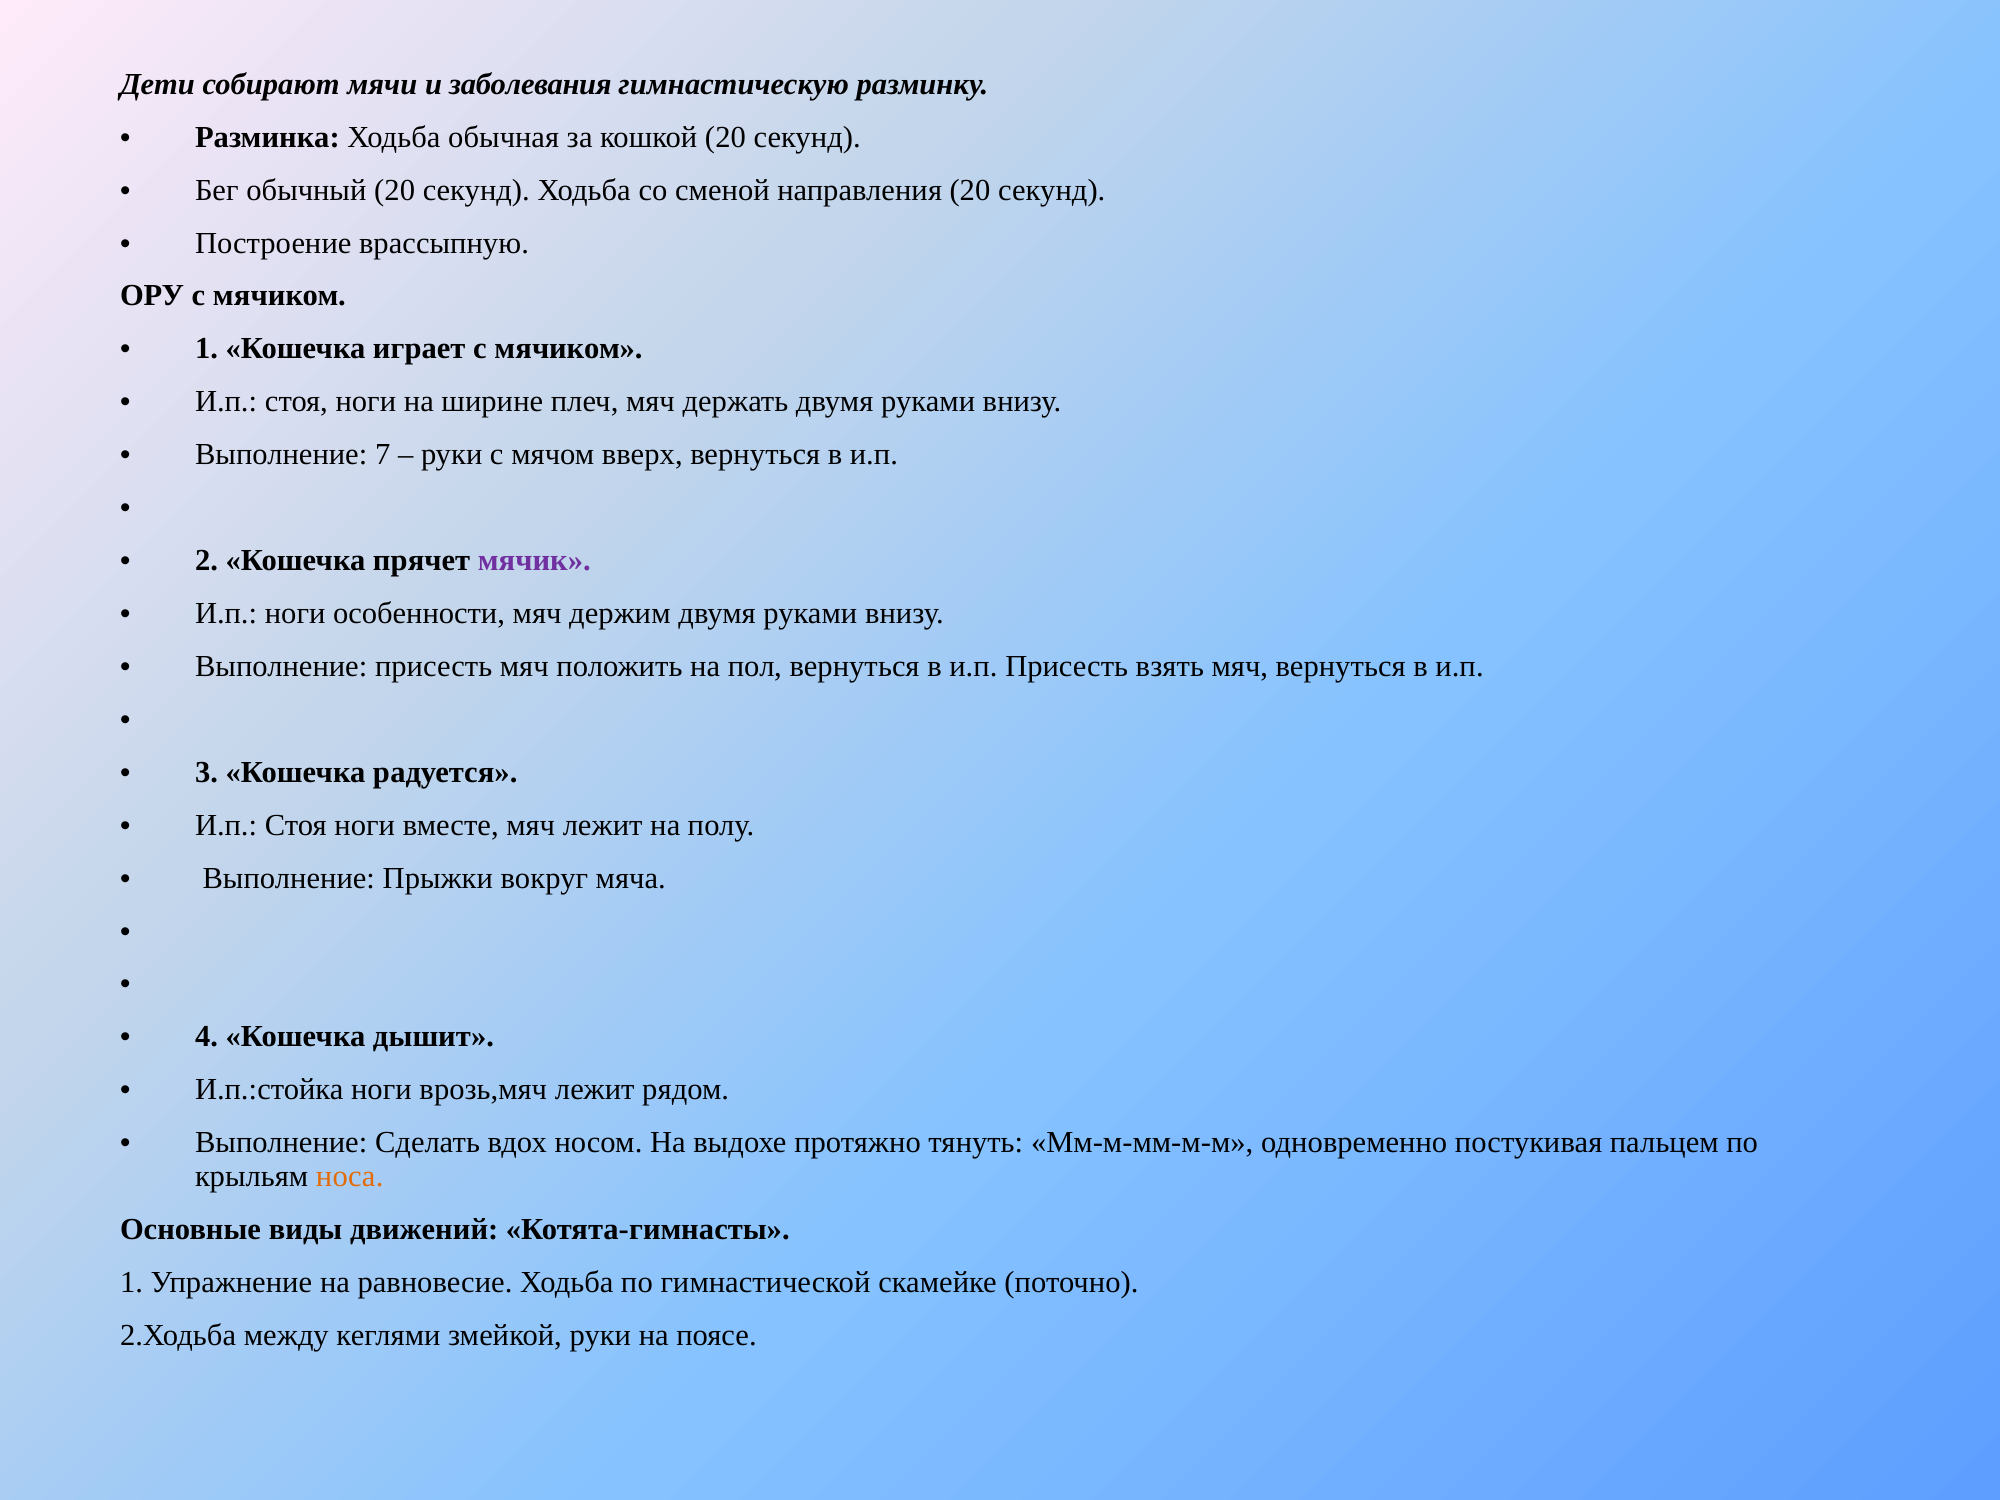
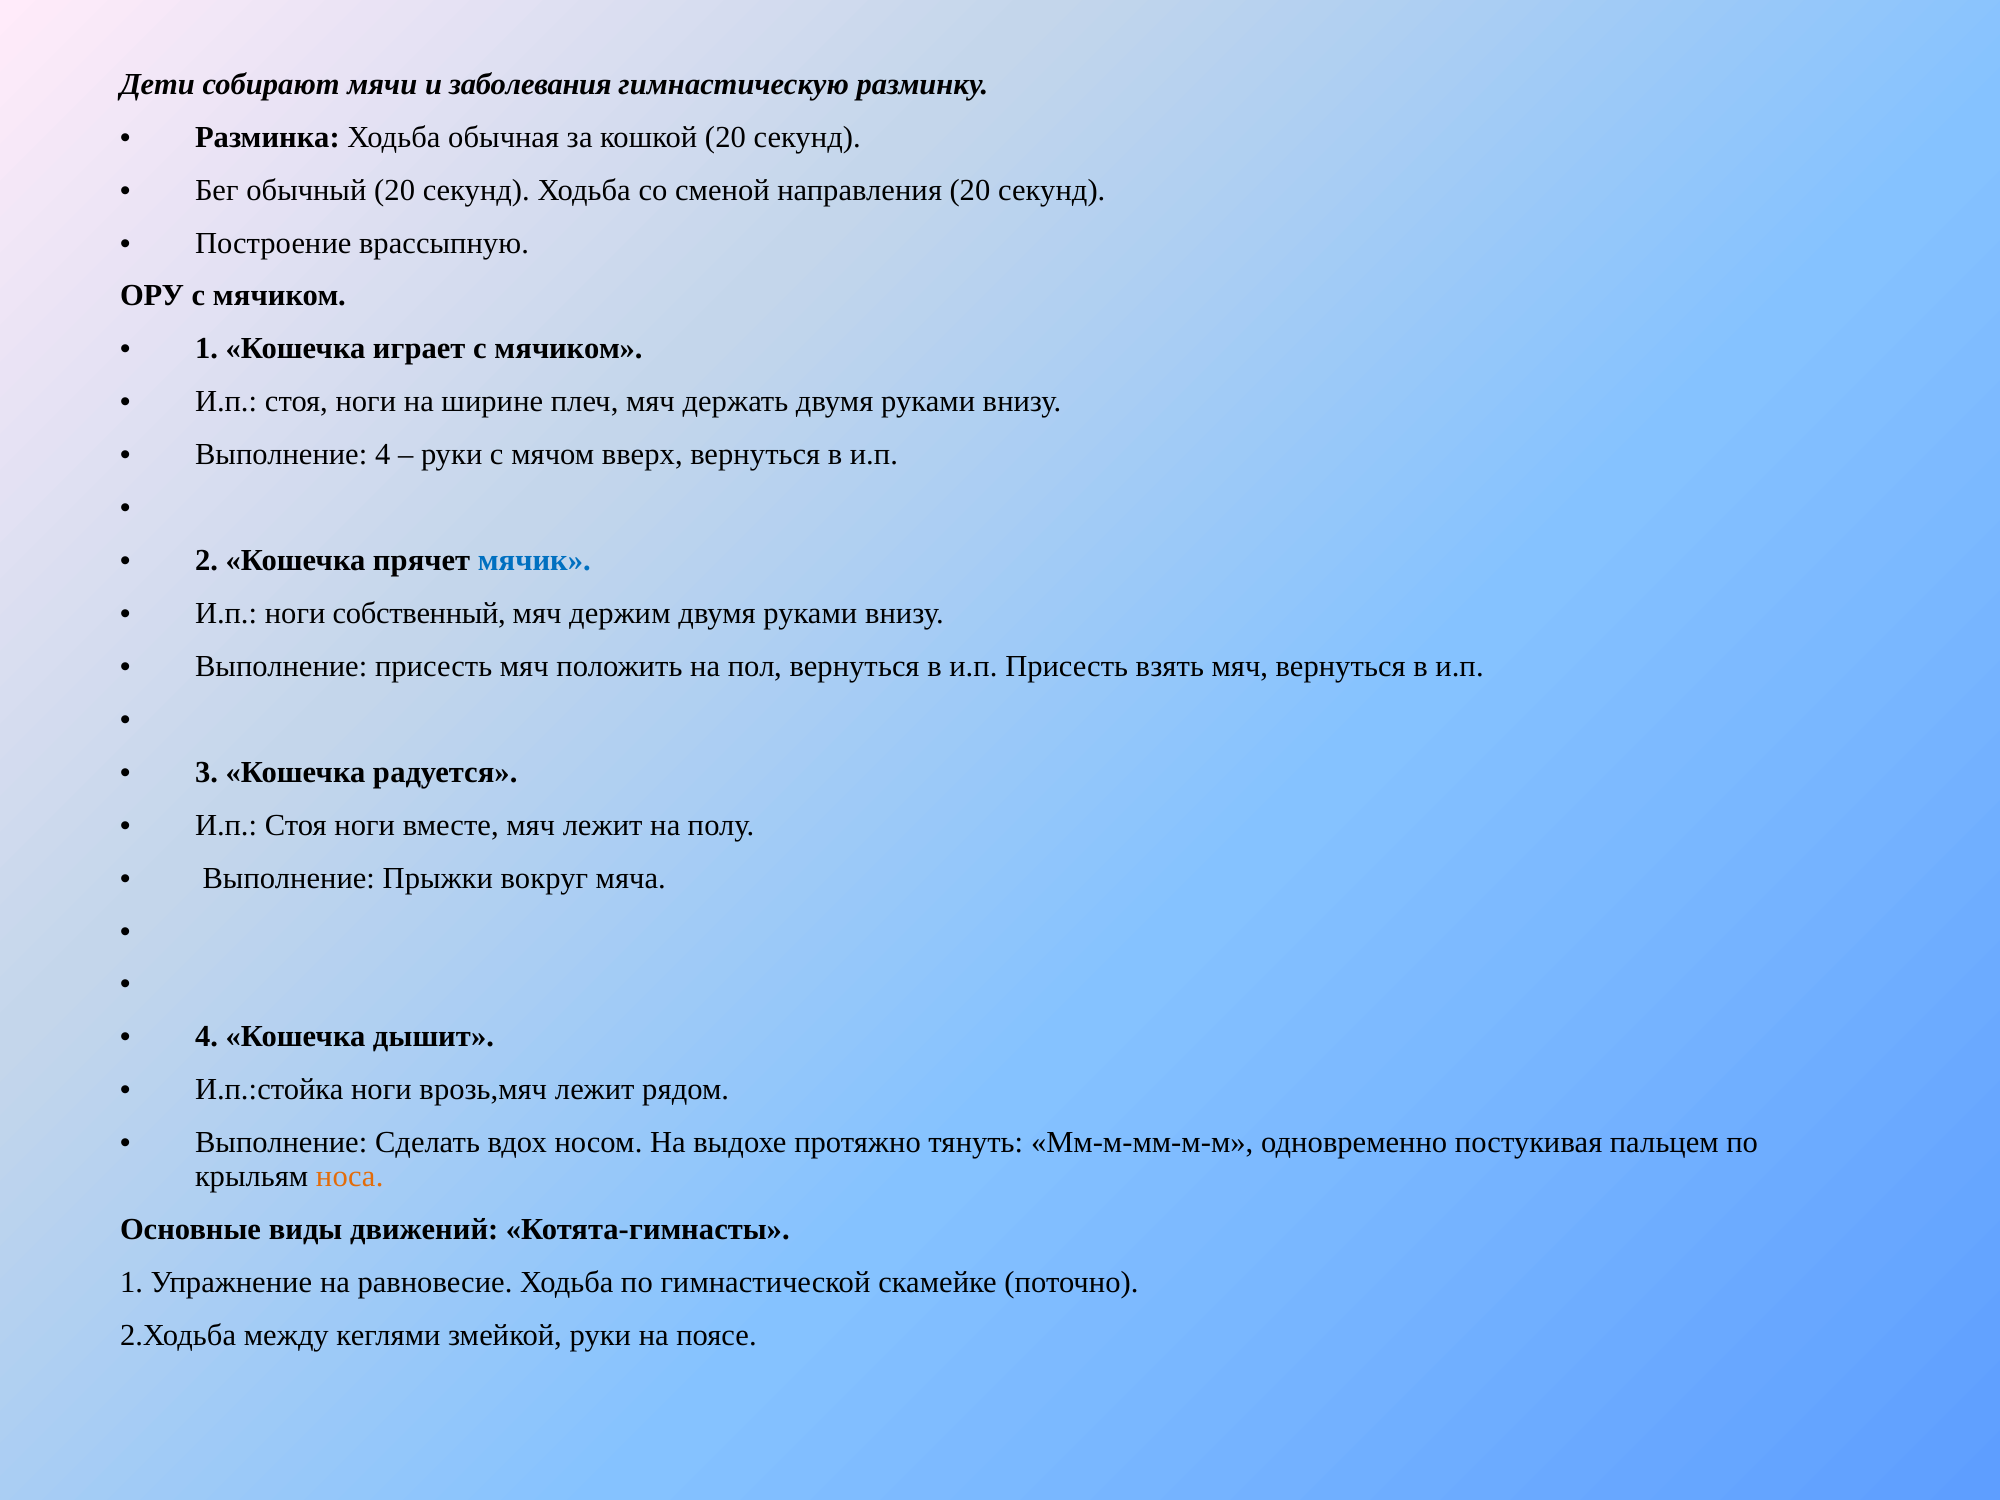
Выполнение 7: 7 -> 4 (383, 455)
мячик colour: purple -> blue (534, 560)
особенности: особенности -> собственный (419, 613)
